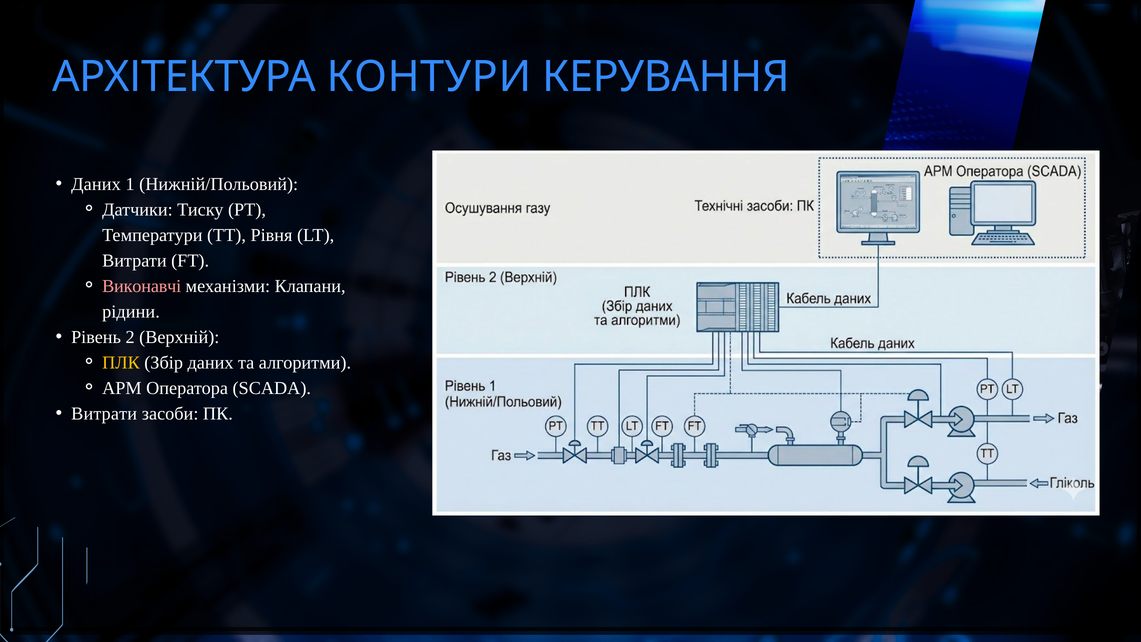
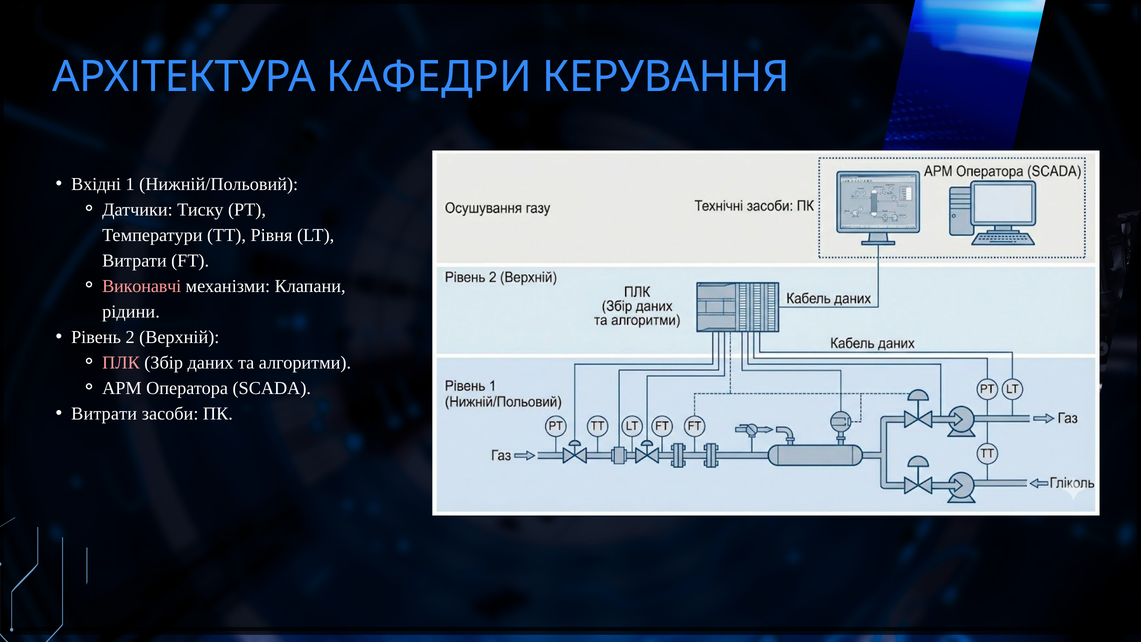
КОНТУРИ: КОНТУРИ -> КАФЕДРИ (429, 77)
Даних: Даних -> Вхідні (96, 184)
ПЛК colour: yellow -> pink (121, 363)
